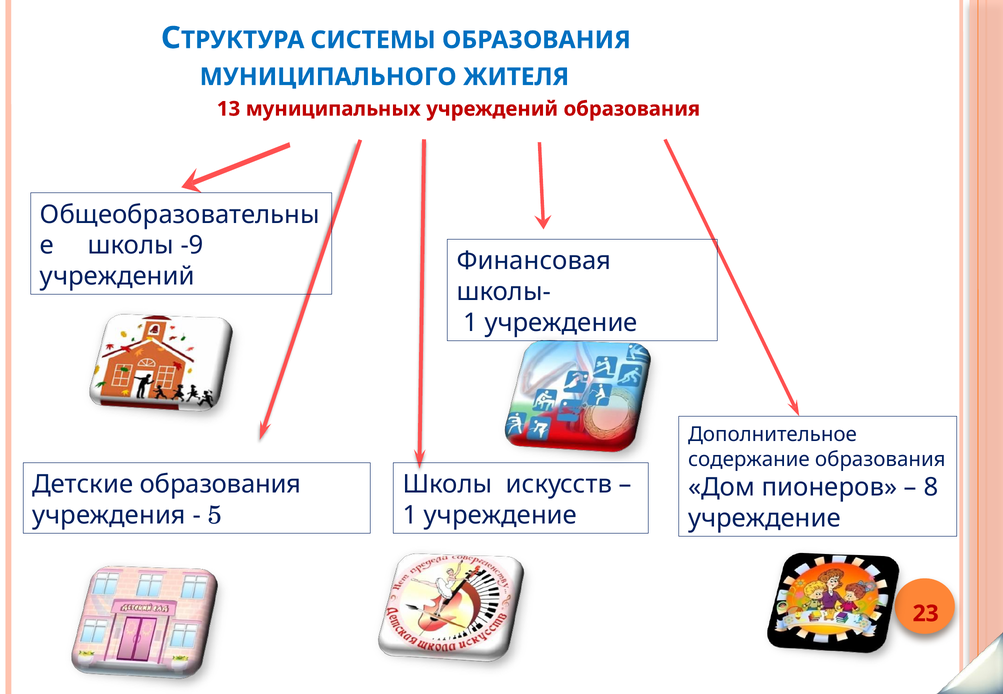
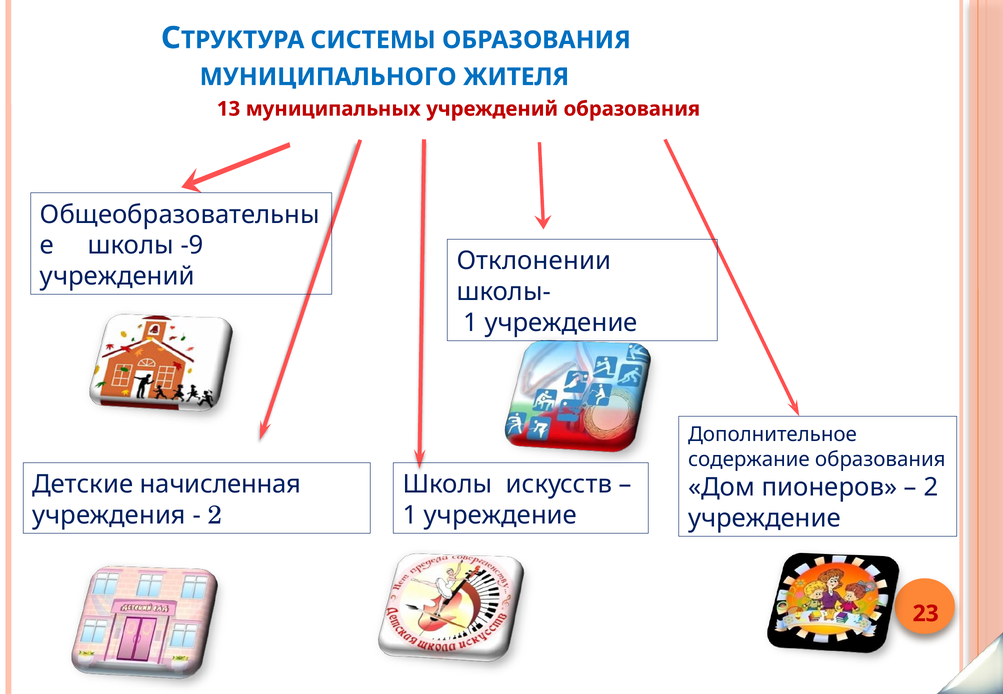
Финансовая: Финансовая -> Отклонении (534, 261)
Детские образования: образования -> начисленная (221, 485)
8: 8 -> 2 (931, 488)
5: 5 -> 2 (215, 516)
